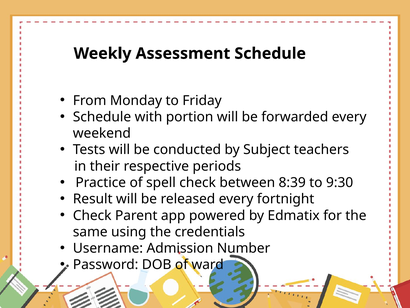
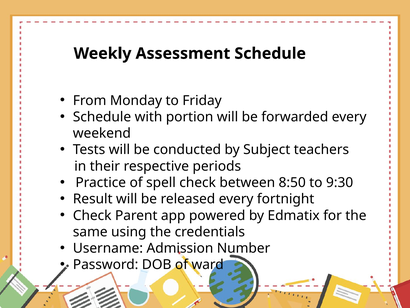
8:39: 8:39 -> 8:50 (292, 182)
